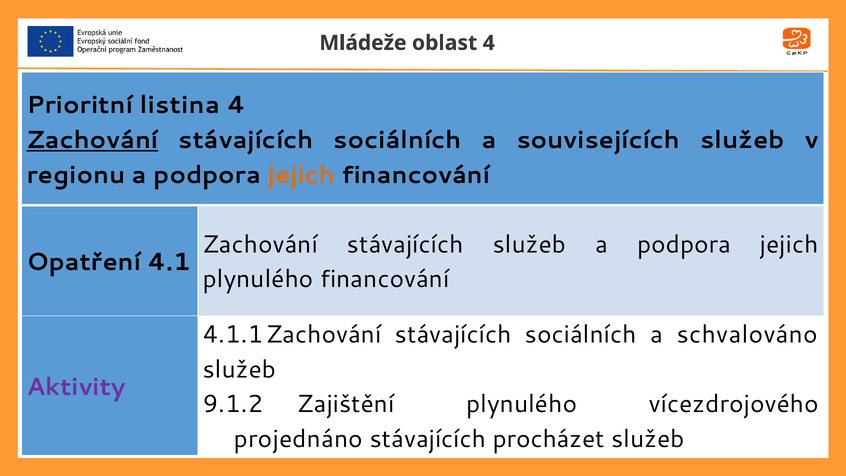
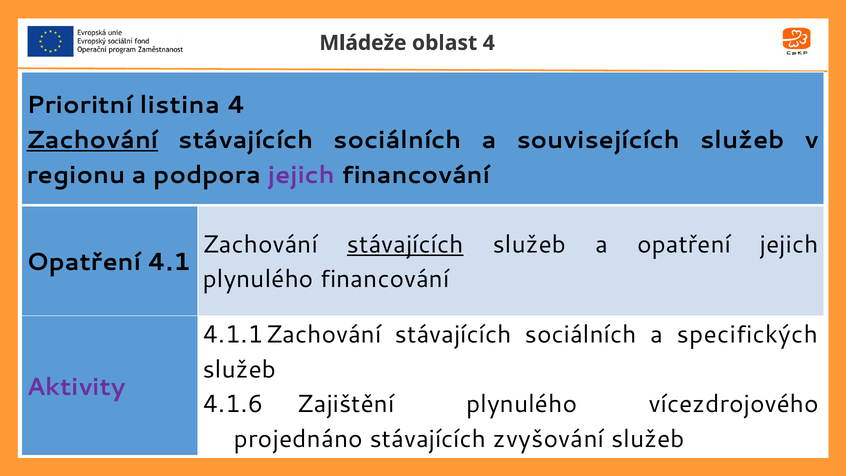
jejich colour: orange -> purple (302, 175)
stávajících underline: none -> present (405, 244)
služeb a podpora: podpora -> opatření (684, 244)
schvalováno: schvalováno -> specifických (747, 334)
9.1.2: 9.1.2 -> 4.1.6 (233, 404)
procházet: procházet -> zvyšování (549, 439)
